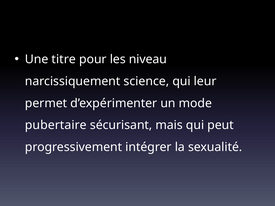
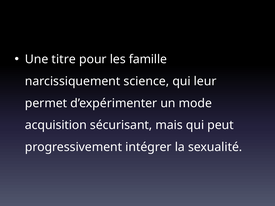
niveau: niveau -> famille (148, 59)
pubertaire: pubertaire -> acquisition (56, 125)
